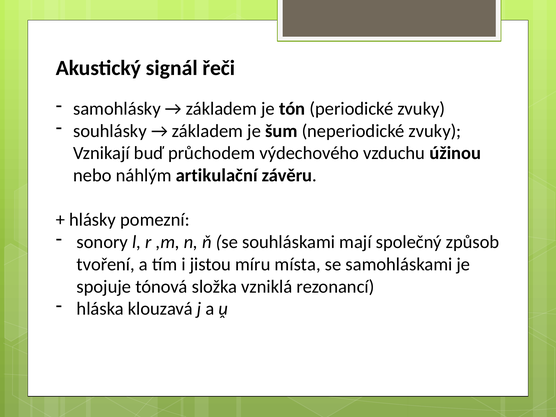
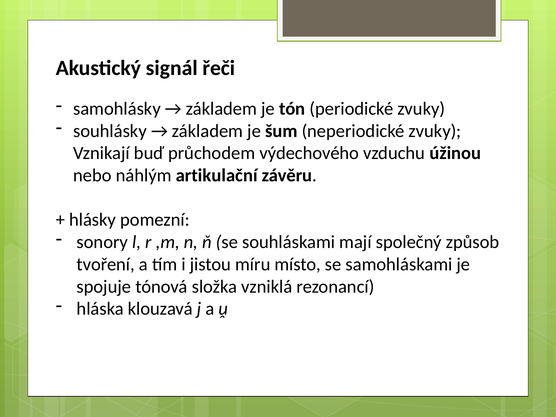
místa: místa -> místo (298, 264)
